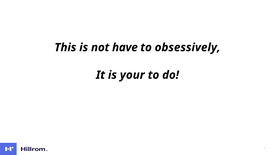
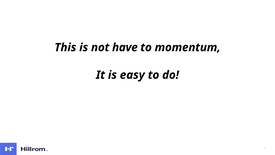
obsessively: obsessively -> momentum (188, 47)
your: your -> easy (132, 75)
